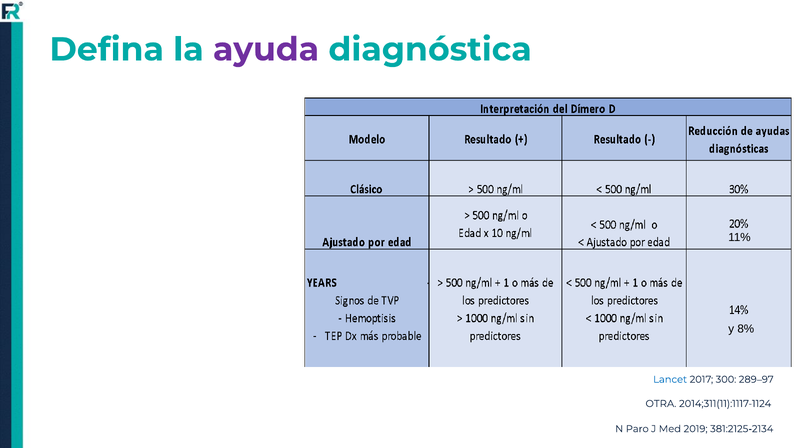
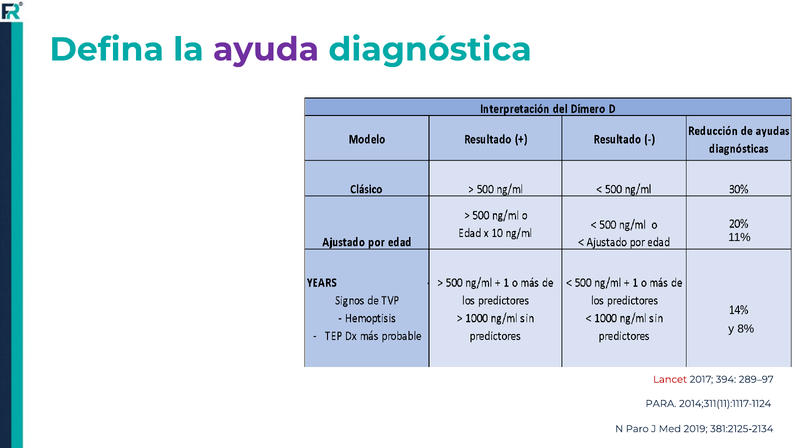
Lancet colour: blue -> red (670, 379)
300: 300 -> 394 (726, 379)
OTRA: OTRA -> PARA (661, 403)
